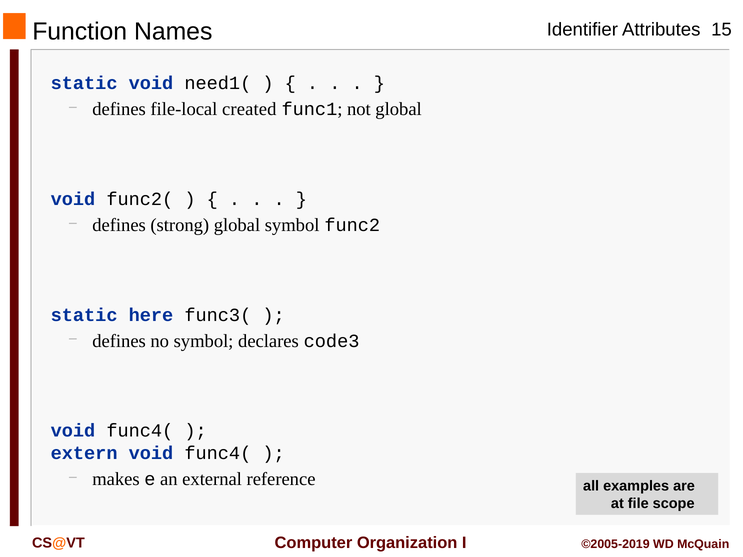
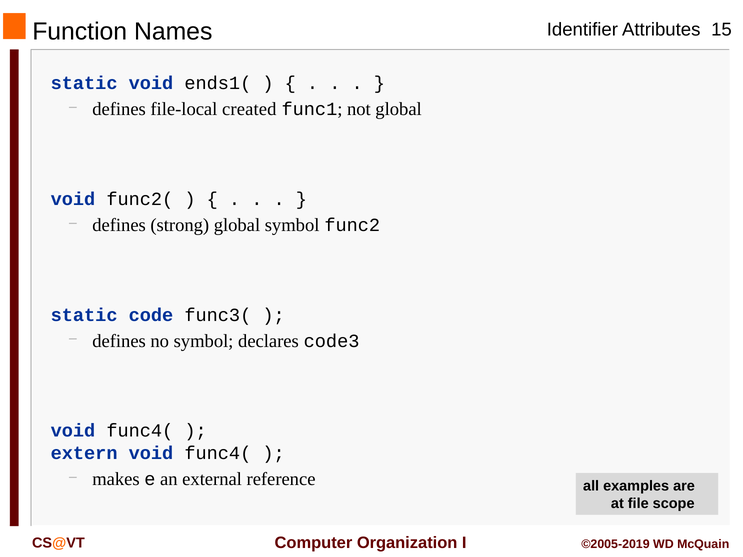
need1(: need1( -> ends1( (218, 83)
here: here -> code (151, 315)
